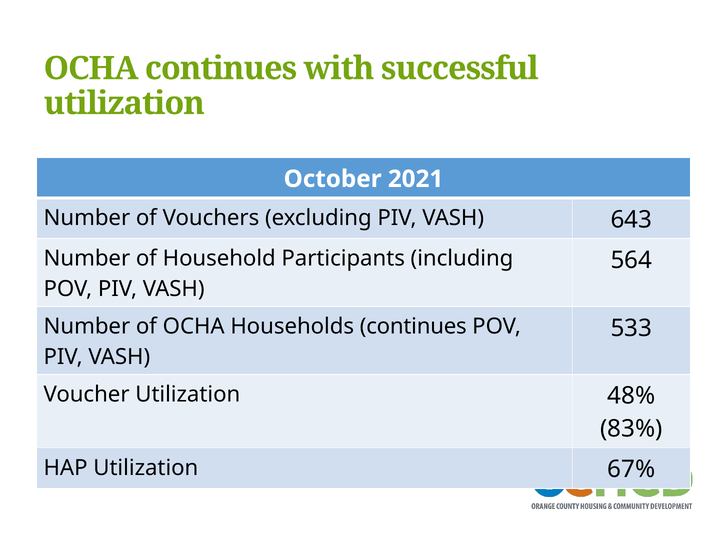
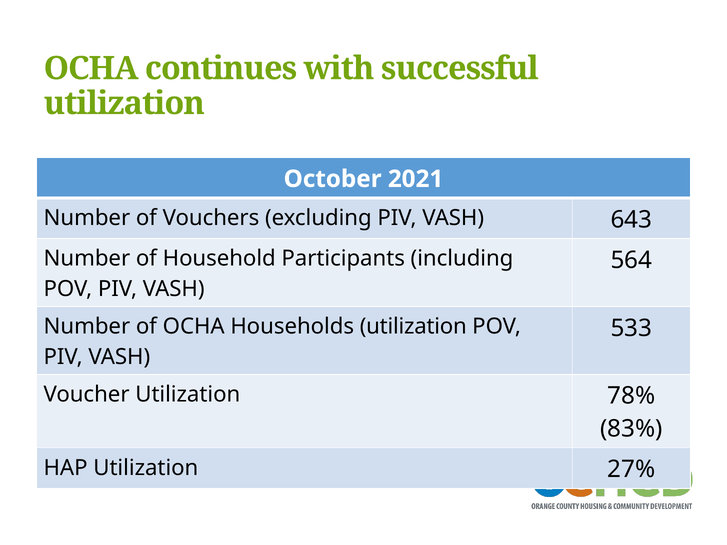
Households continues: continues -> utilization (413, 327)
48%: 48% -> 78% (631, 396)
67%: 67% -> 27% (631, 470)
